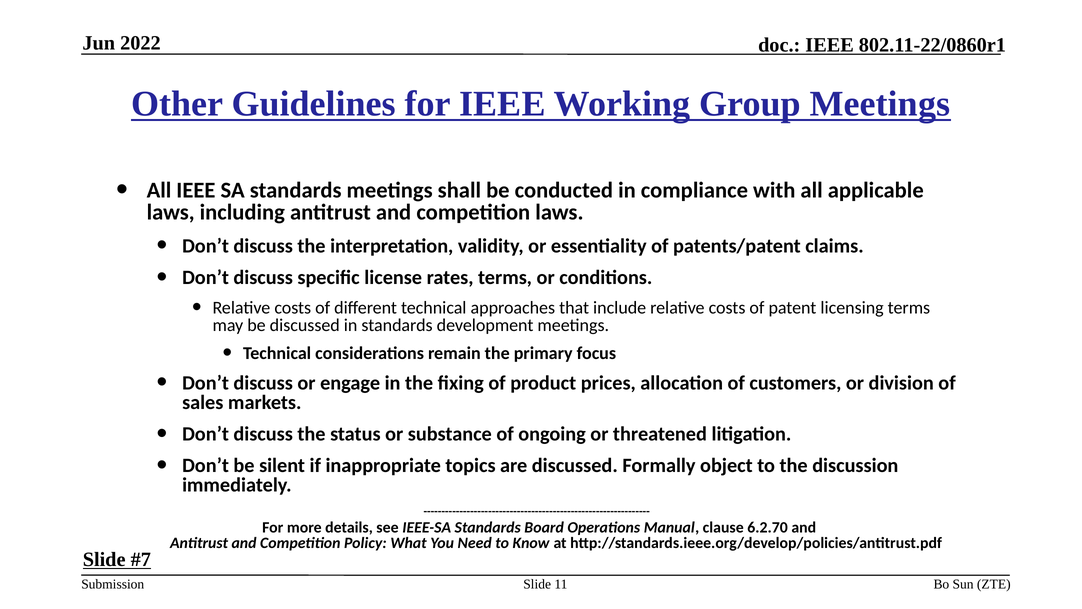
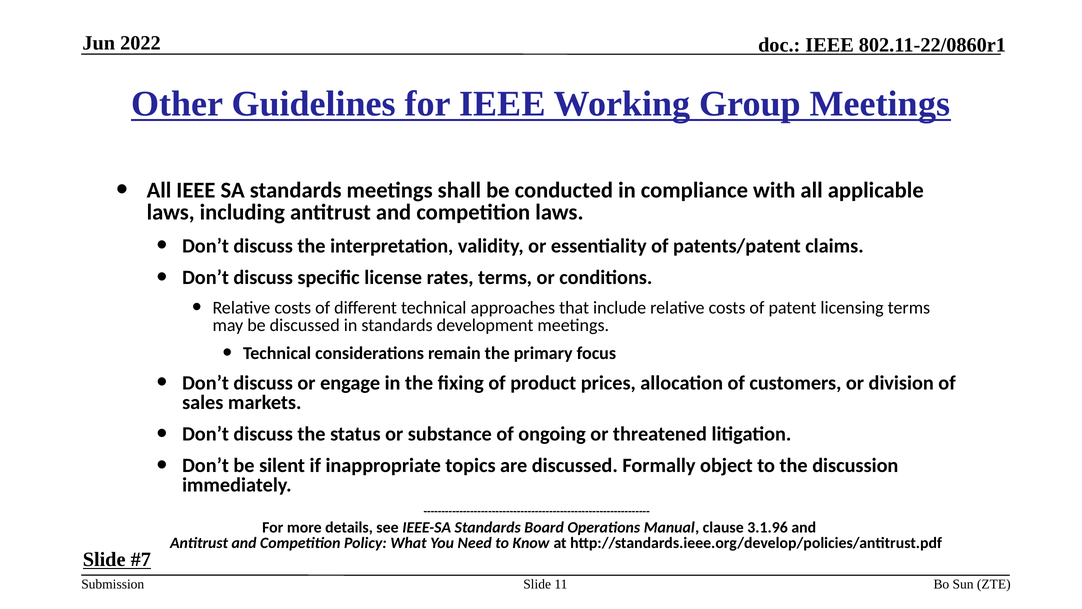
6.2.70: 6.2.70 -> 3.1.96 (768, 527)
